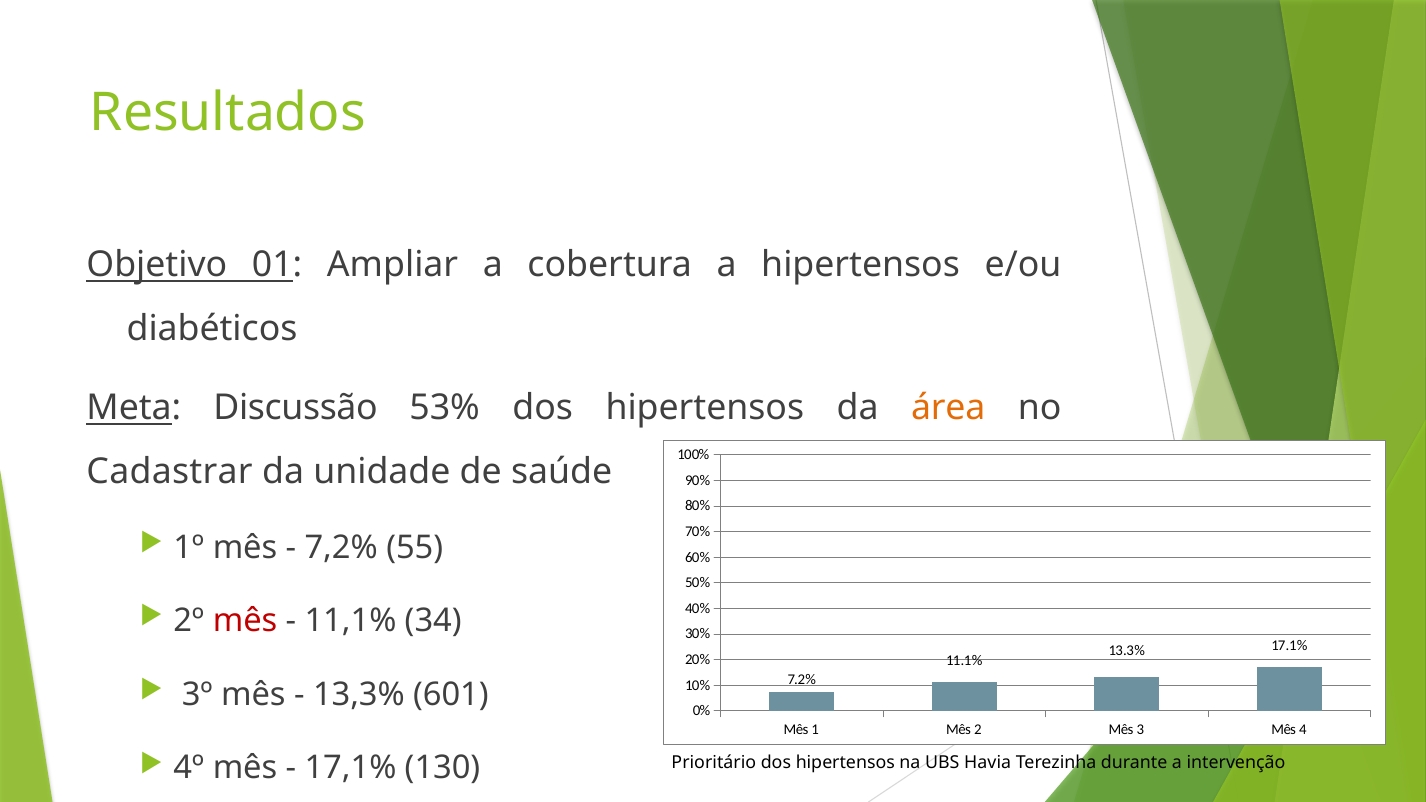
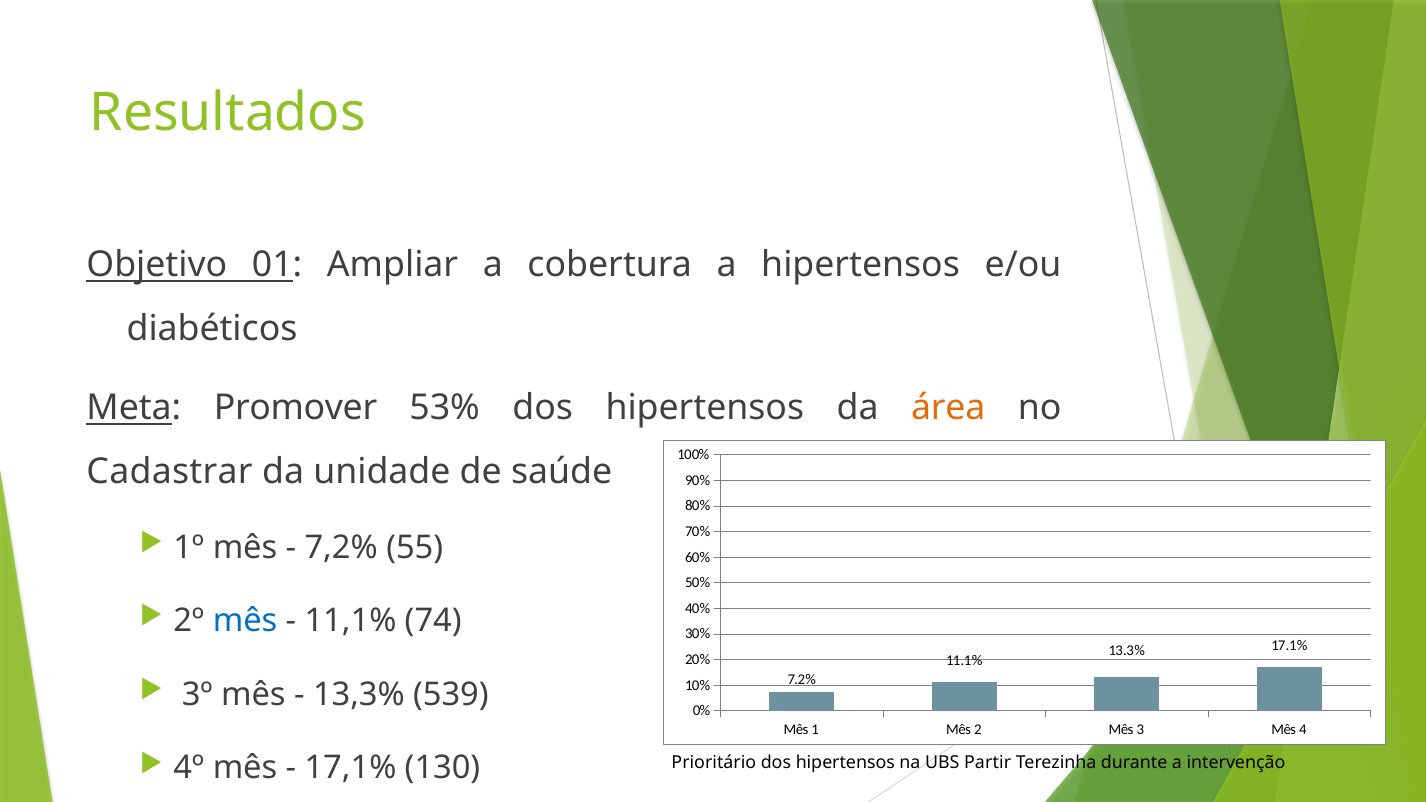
Discussão: Discussão -> Promover (296, 408)
mês colour: red -> blue (245, 621)
34: 34 -> 74 (433, 621)
601: 601 -> 539 (451, 695)
Havia: Havia -> Partir (988, 762)
